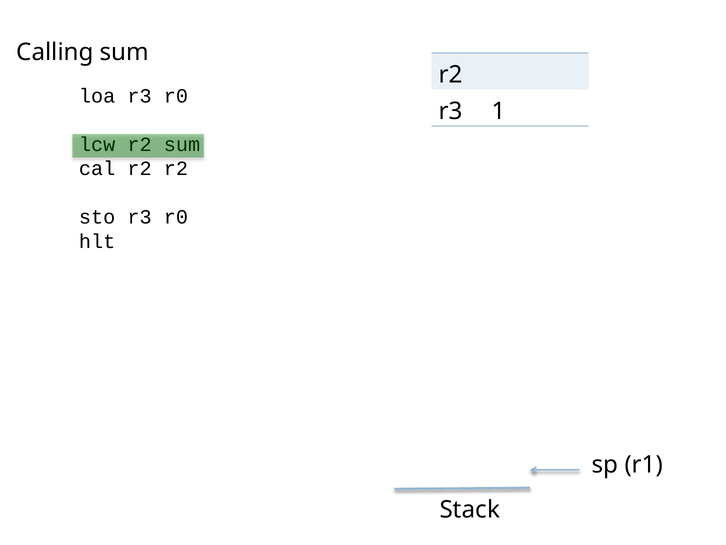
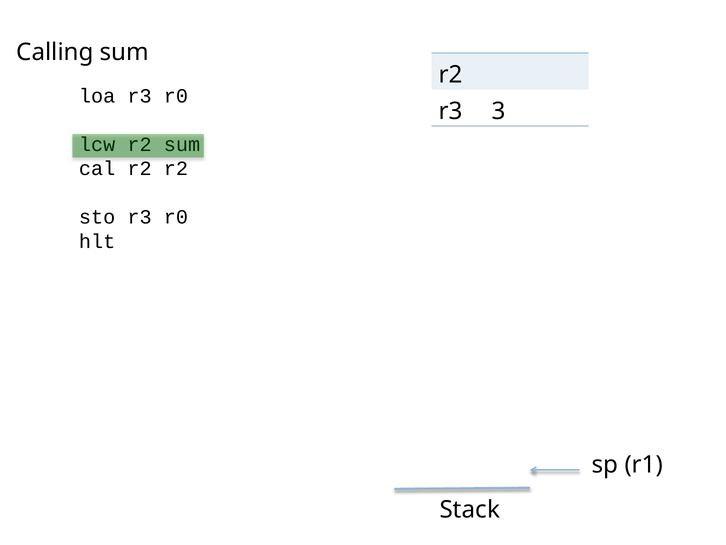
1: 1 -> 3 (498, 111)
